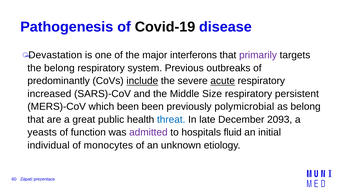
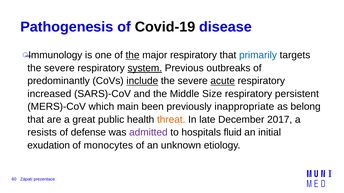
Devastation: Devastation -> Immunology (55, 55)
the underline: none -> present (133, 55)
major interferons: interferons -> respiratory (194, 55)
primarily colour: purple -> blue (258, 55)
belong: belong -> severe (59, 68)
system underline: none -> present (145, 68)
which been: been -> main (128, 107)
polymicrobial: polymicrobial -> inappropriate (244, 107)
threat colour: blue -> orange (171, 120)
2093: 2093 -> 2017 (280, 120)
yeasts: yeasts -> resists (42, 133)
function: function -> defense (88, 133)
individual: individual -> exudation (49, 146)
